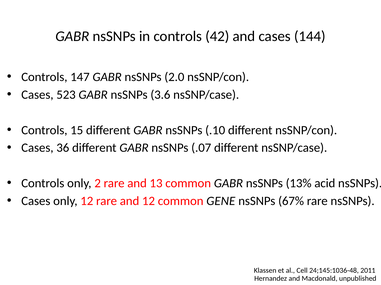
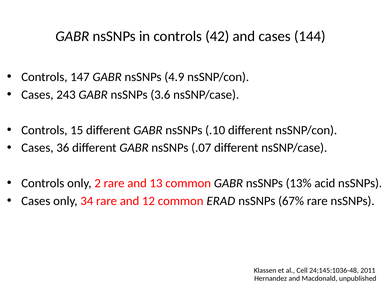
2.0: 2.0 -> 4.9 (174, 77)
523: 523 -> 243 (66, 95)
only 12: 12 -> 34 (87, 202)
GENE: GENE -> ERAD (221, 202)
